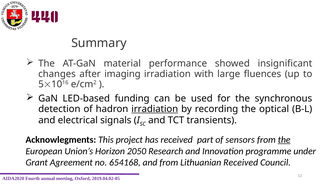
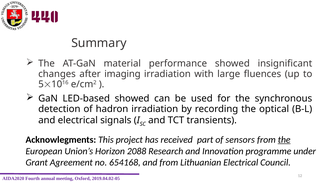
LED-based funding: funding -> showed (132, 99)
irradiation underline: present -> none (155, 109)
2050: 2050 -> 2088 (137, 151)
Lithuanian Received: Received -> Electrical (241, 163)
